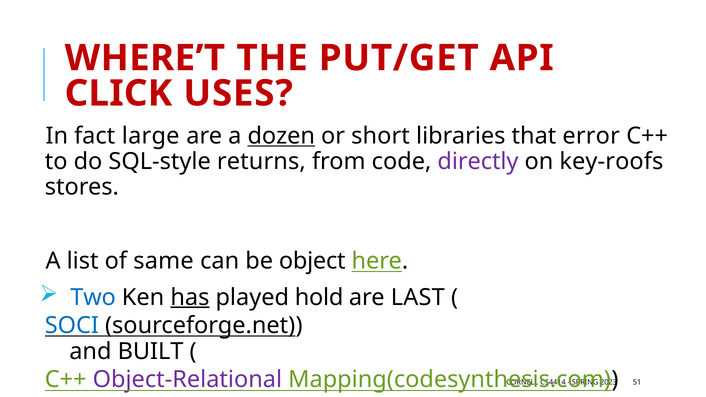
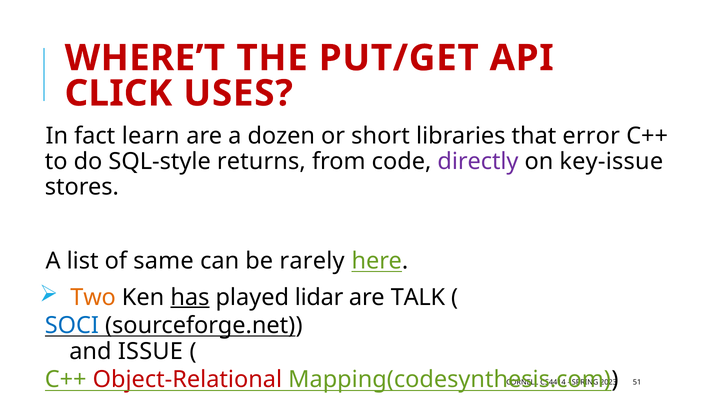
large: large -> learn (151, 136)
dozen underline: present -> none (281, 136)
key-roofs: key-roofs -> key-issue (611, 161)
object: object -> rarely (312, 261)
Two colour: blue -> orange (93, 297)
hold: hold -> lidar (319, 297)
LAST: LAST -> TALK (418, 297)
BUILT: BUILT -> ISSUE (150, 352)
Object-Relational colour: purple -> red (187, 380)
